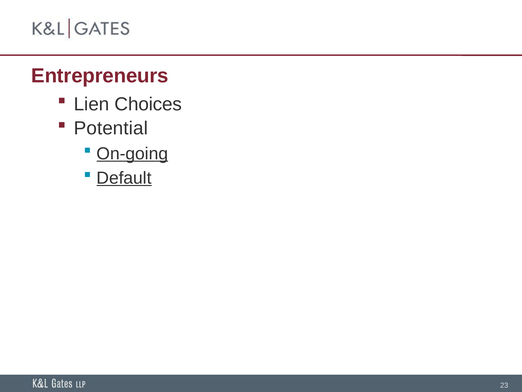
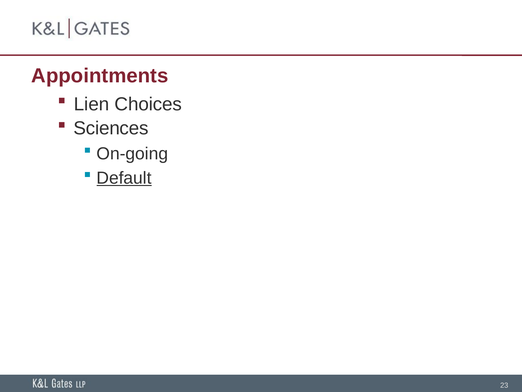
Entrepreneurs: Entrepreneurs -> Appointments (100, 76)
Potential: Potential -> Sciences (111, 128)
On-going underline: present -> none (132, 154)
